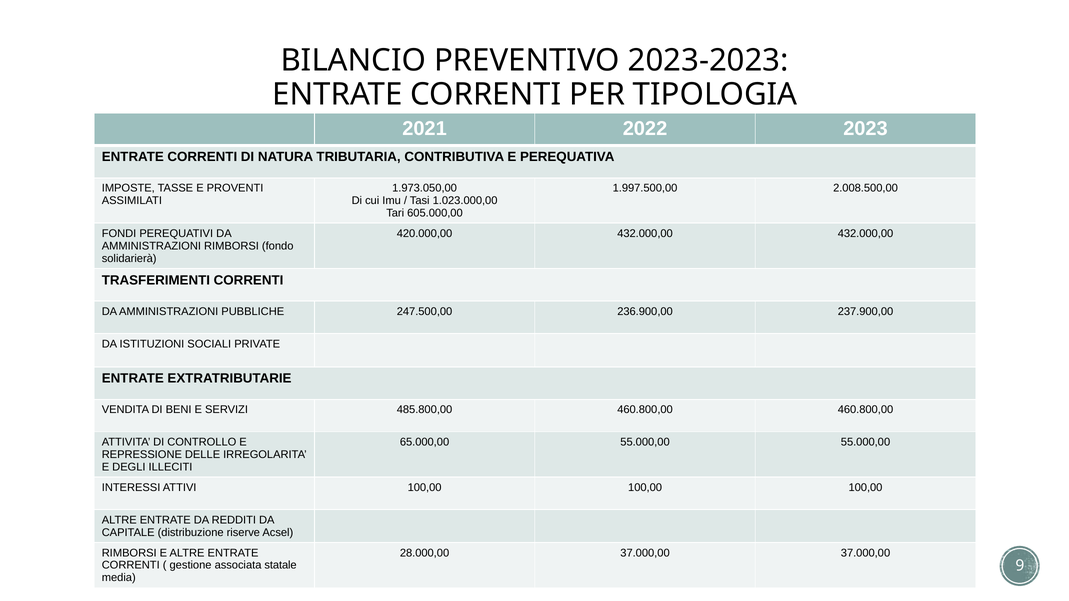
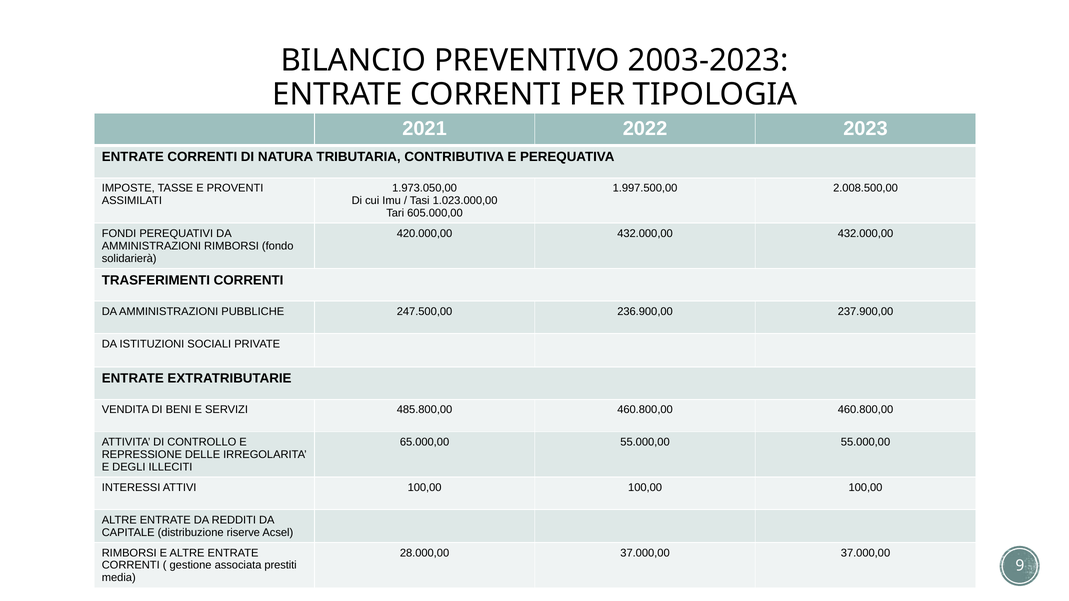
2023-2023: 2023-2023 -> 2003-2023 (708, 61)
statale: statale -> prestiti (281, 566)
